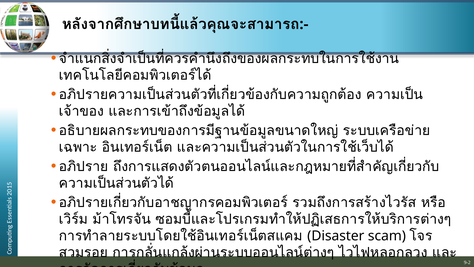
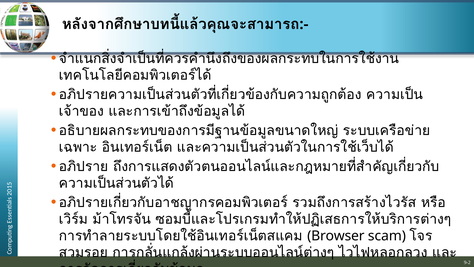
Disaster: Disaster -> Browser (336, 236)
